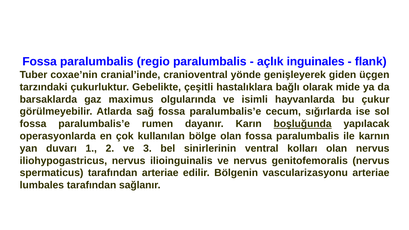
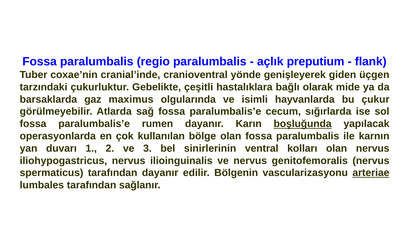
inguinales: inguinales -> preputium (316, 62)
tarafından arteriae: arteriae -> dayanır (160, 173)
arteriae underline: none -> present (371, 173)
